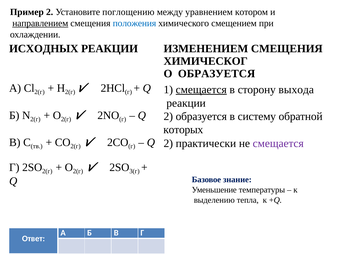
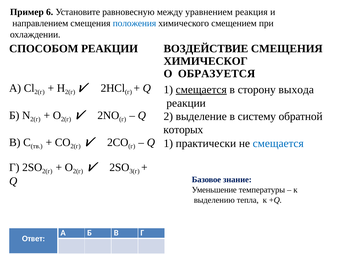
Пример 2: 2 -> 6 (50, 12)
поглощению: поглощению -> равновесную (128, 12)
котором: котором -> реакция (251, 12)
направлением underline: present -> none (40, 23)
ИСХОДНЫХ: ИСХОДНЫХ -> СПОСОБОМ (44, 49)
ИЗМЕНЕНИЕМ: ИЗМЕНЕНИЕМ -> ВОЗДЕЙСТВИЕ (206, 49)
2 образуется: образуется -> выделение (201, 116)
2: 2 -> 1 (168, 143)
смещается colour: purple -> blue (278, 143)
